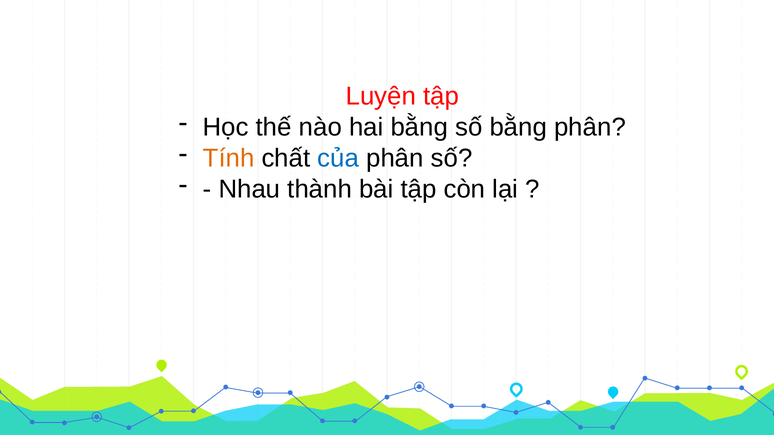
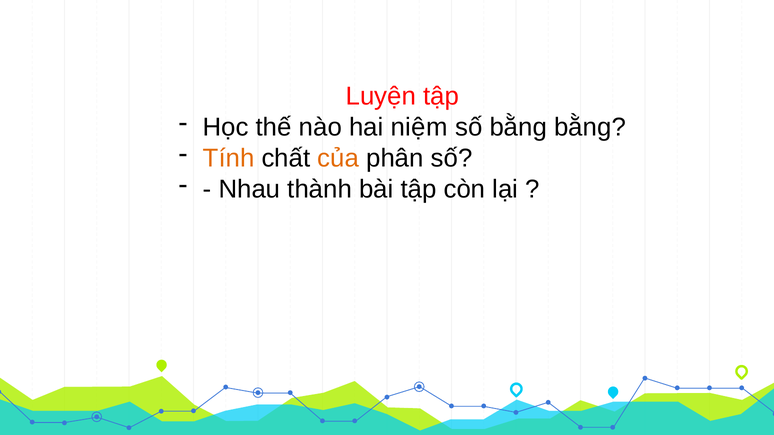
hai bằng: bằng -> niệm (419, 127)
bằng phân: phân -> bằng (590, 127)
của colour: blue -> orange (338, 158)
